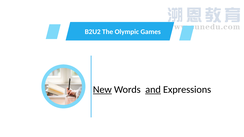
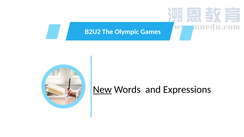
and underline: present -> none (153, 90)
